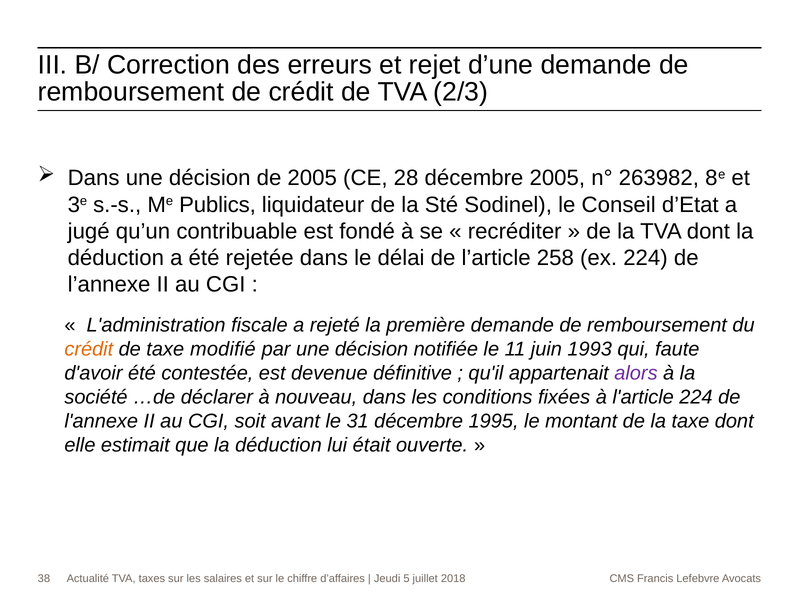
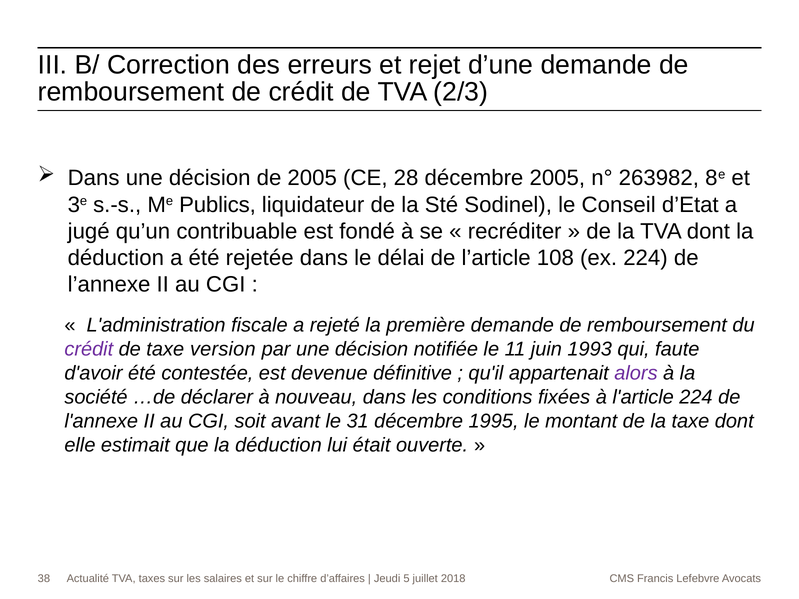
258: 258 -> 108 (555, 258)
crédit colour: orange -> purple (89, 349)
modifié: modifié -> version (223, 349)
